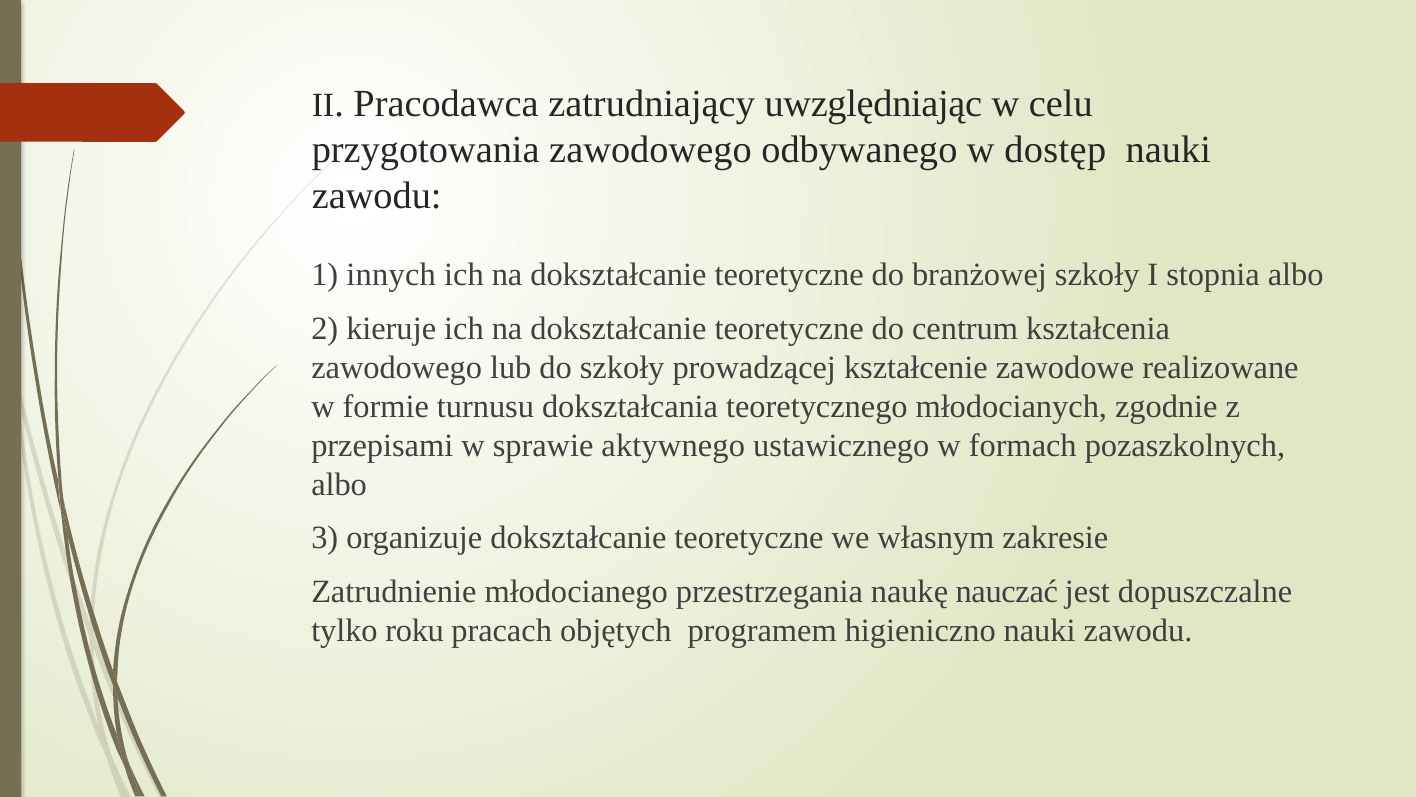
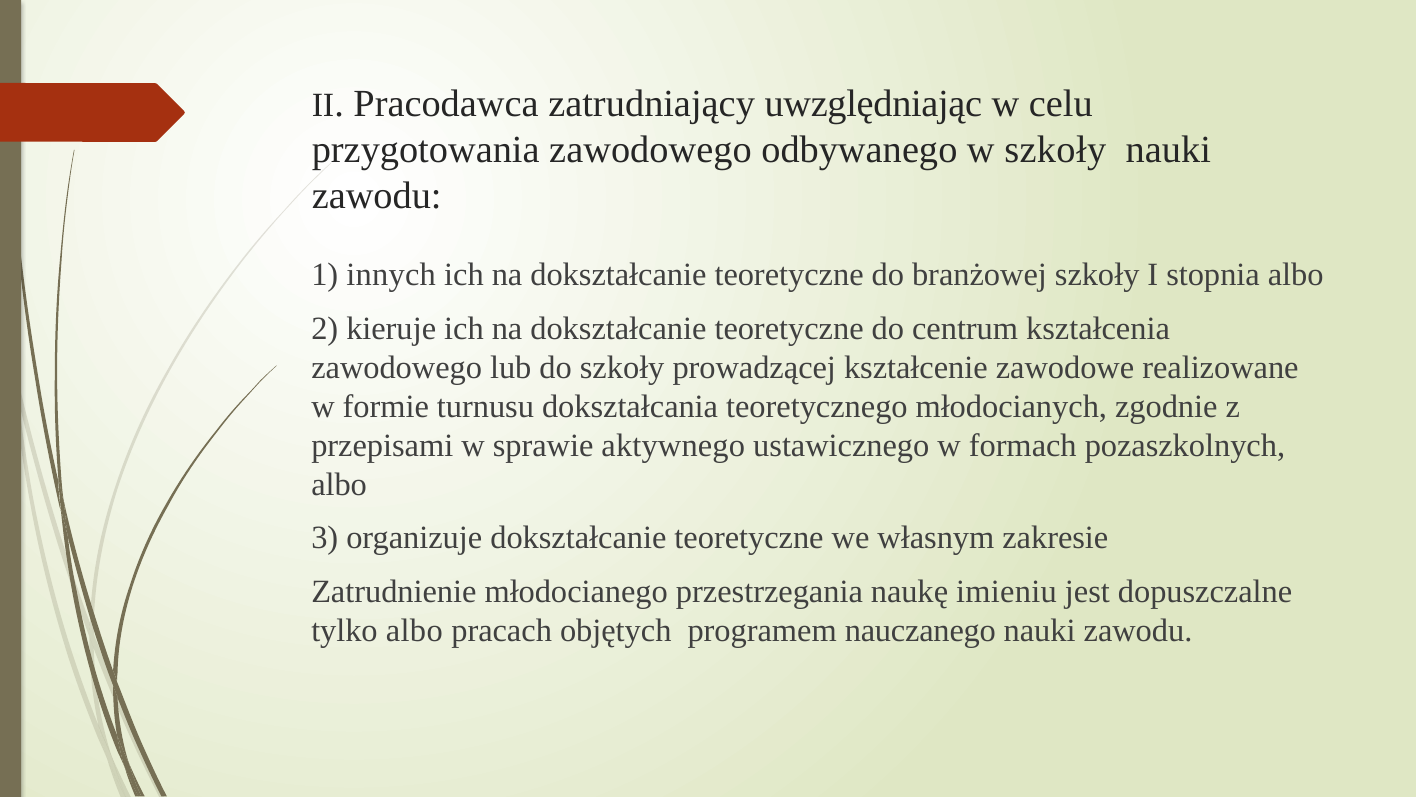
w dostęp: dostęp -> szkoły (1055, 149)
nauczać: nauczać -> imieniu (1006, 592)
tylko roku: roku -> albo (414, 631)
higieniczno: higieniczno -> nauczanego (920, 631)
